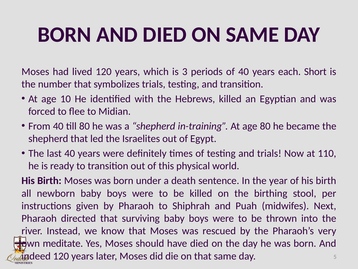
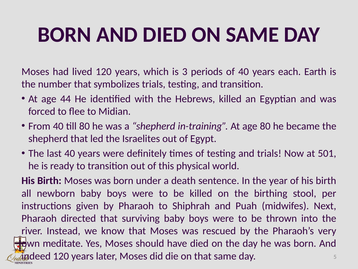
Short: Short -> Earth (315, 71)
10: 10 -> 44 (66, 99)
110: 110 -> 501 (327, 153)
